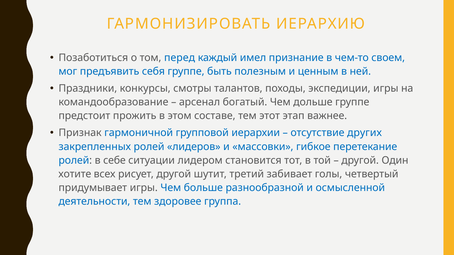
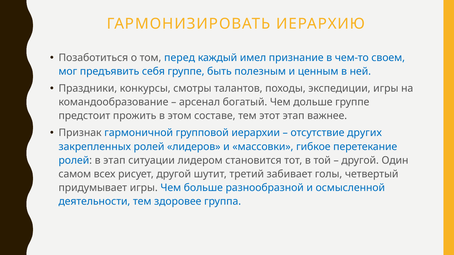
в себе: себе -> этап (114, 161)
хотите: хотите -> самом (75, 174)
